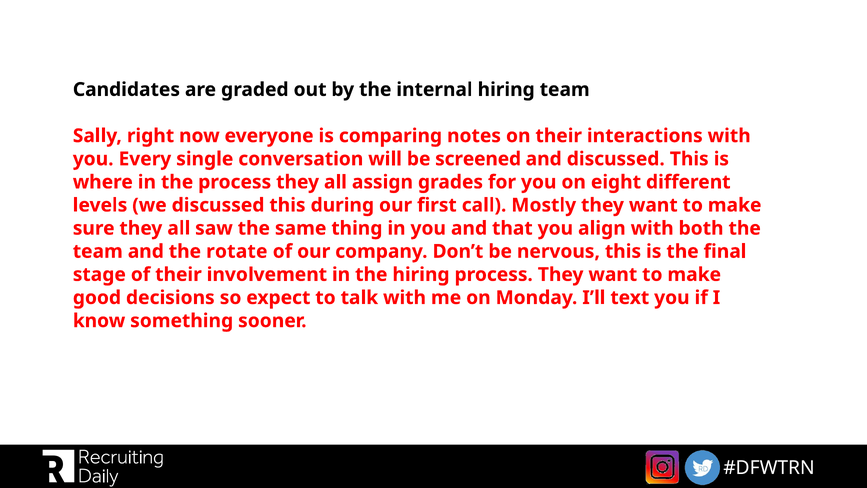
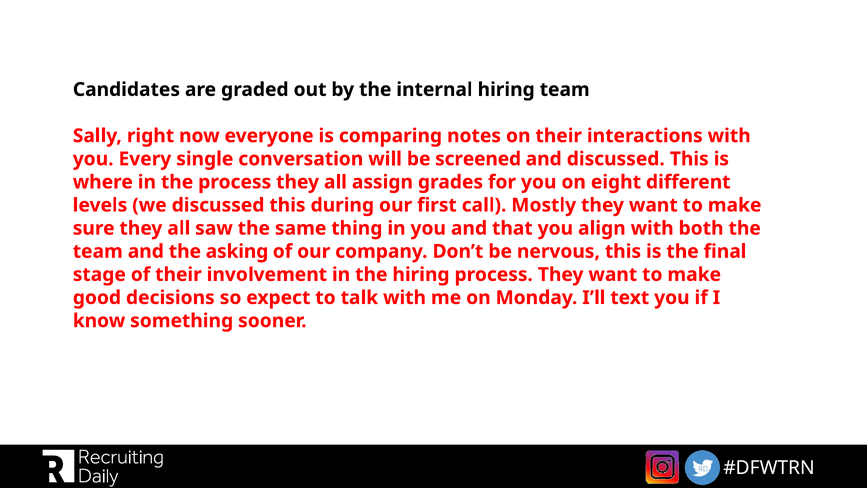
rotate: rotate -> asking (237, 251)
